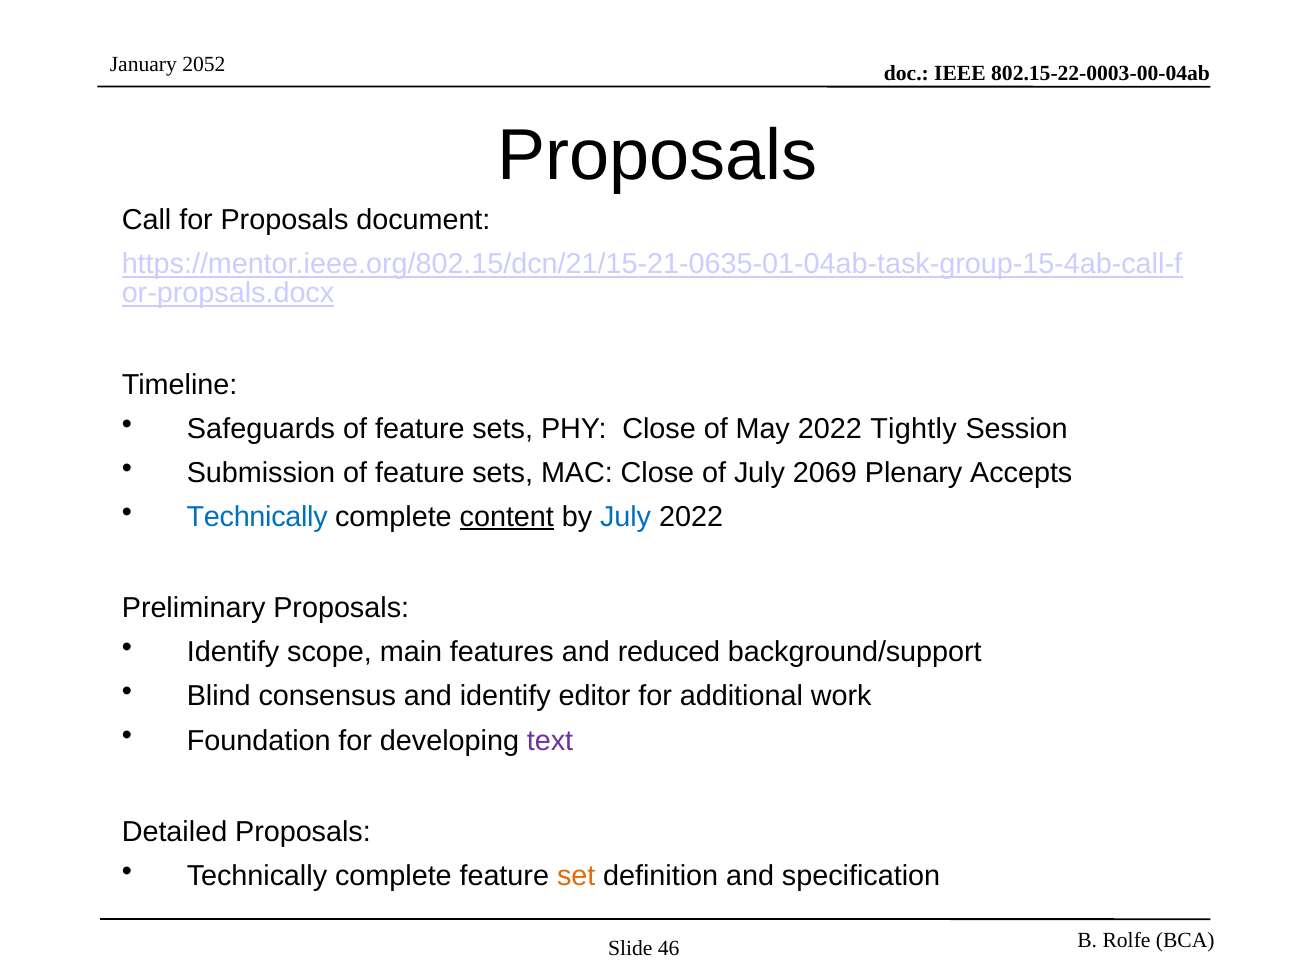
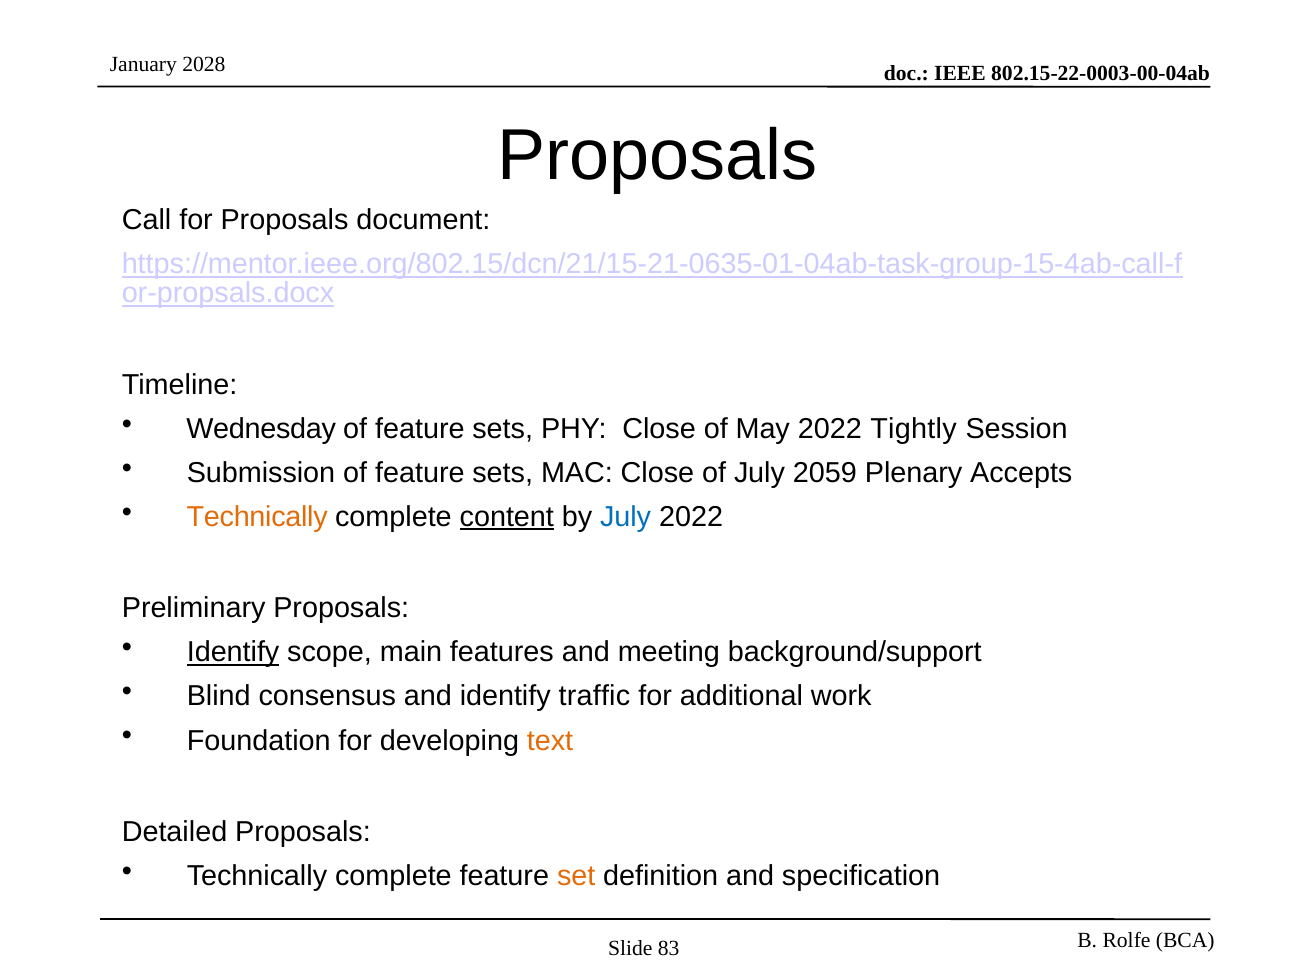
2052: 2052 -> 2028 (204, 64)
Safeguards: Safeguards -> Wednesday (261, 429)
2069: 2069 -> 2059 (825, 473)
Technically colour: blue -> orange (257, 517)
Identify underline: none -> present (233, 652)
reduced: reduced -> meeting (669, 652)
editor: editor -> traffic (594, 696)
text colour: purple -> orange (550, 740)
46: 46 -> 83 (669, 948)
